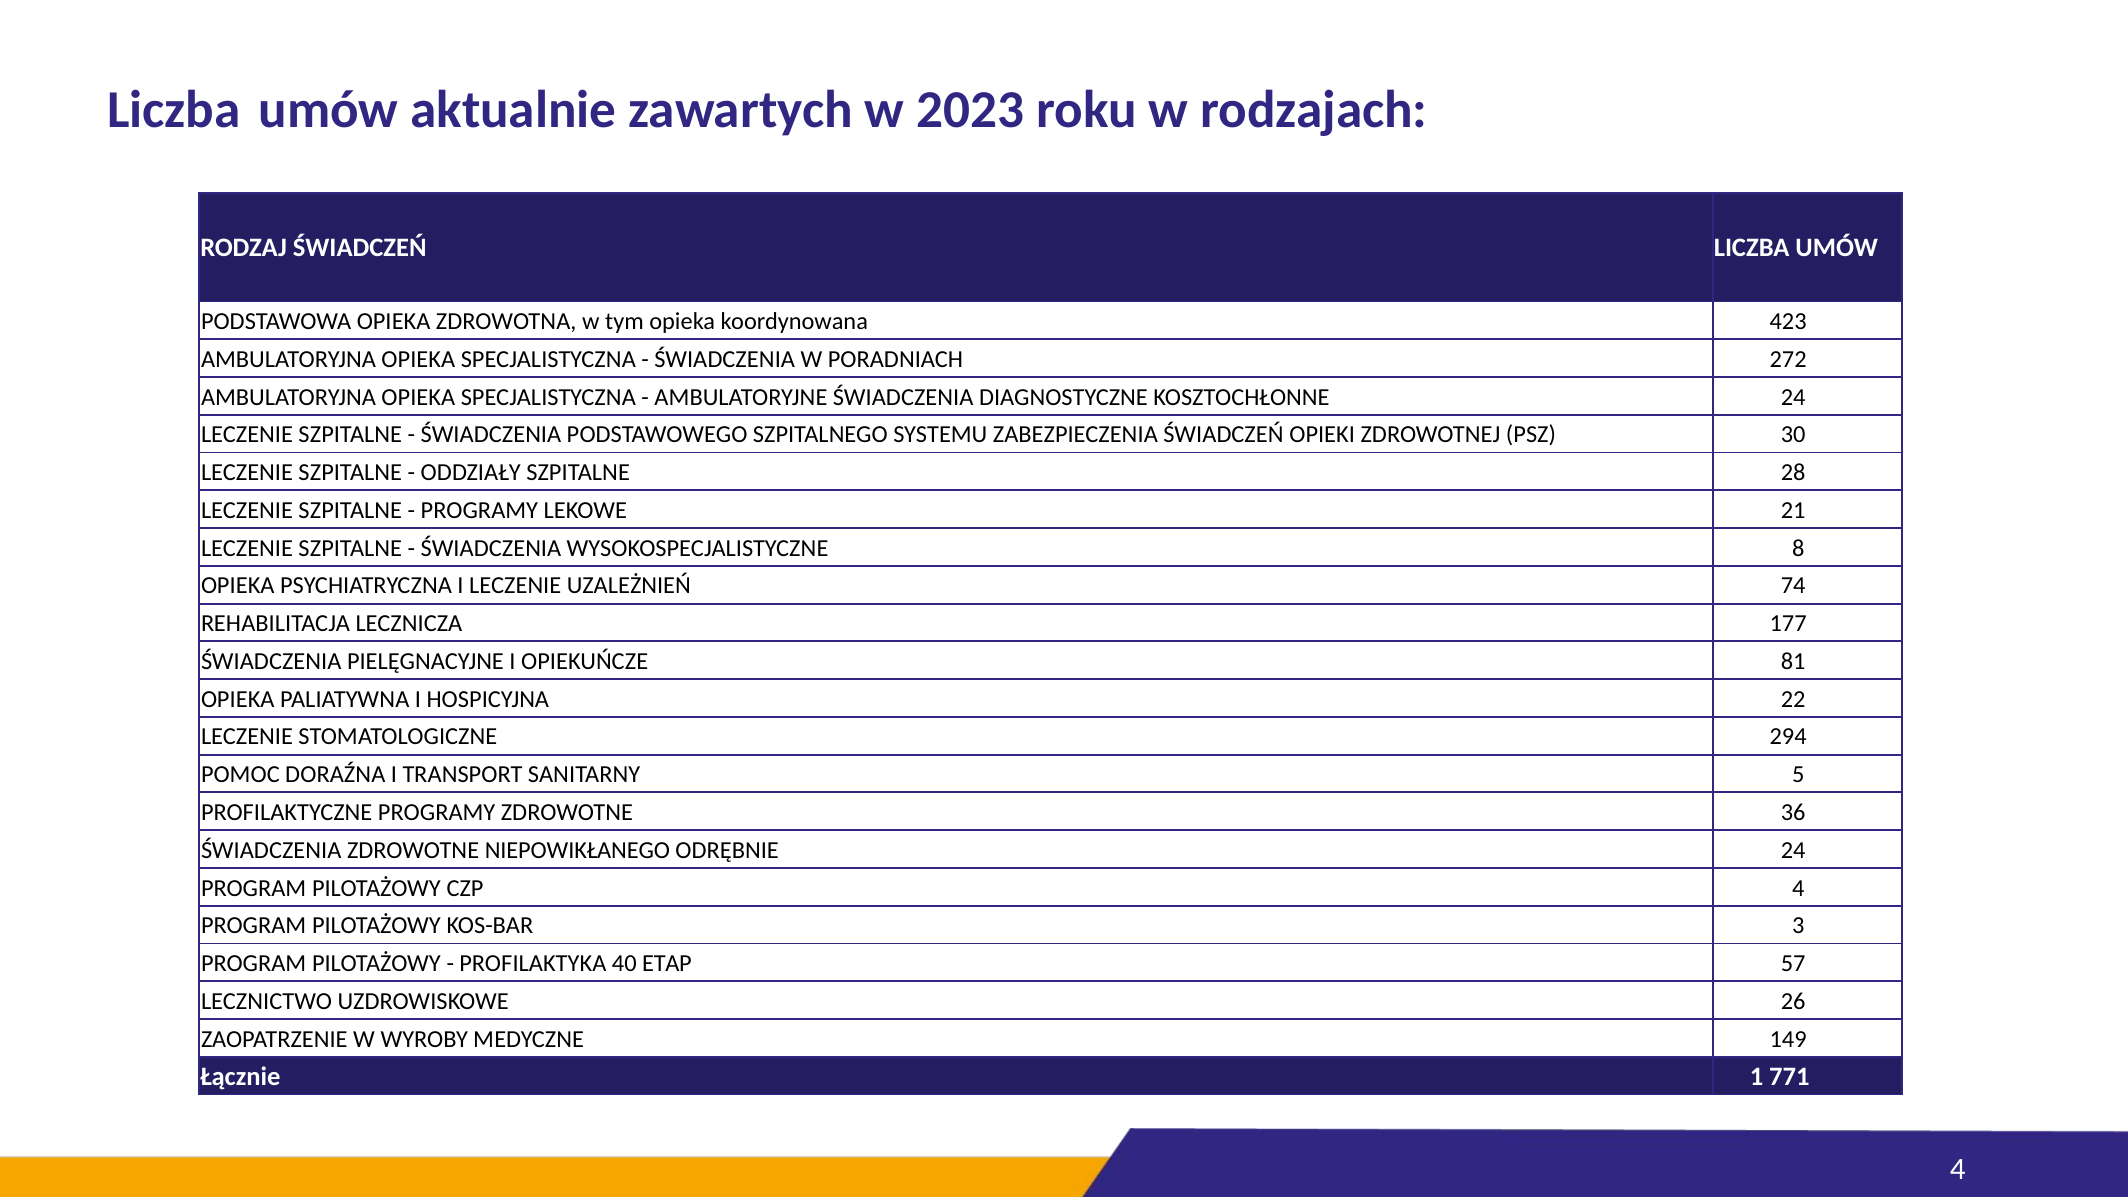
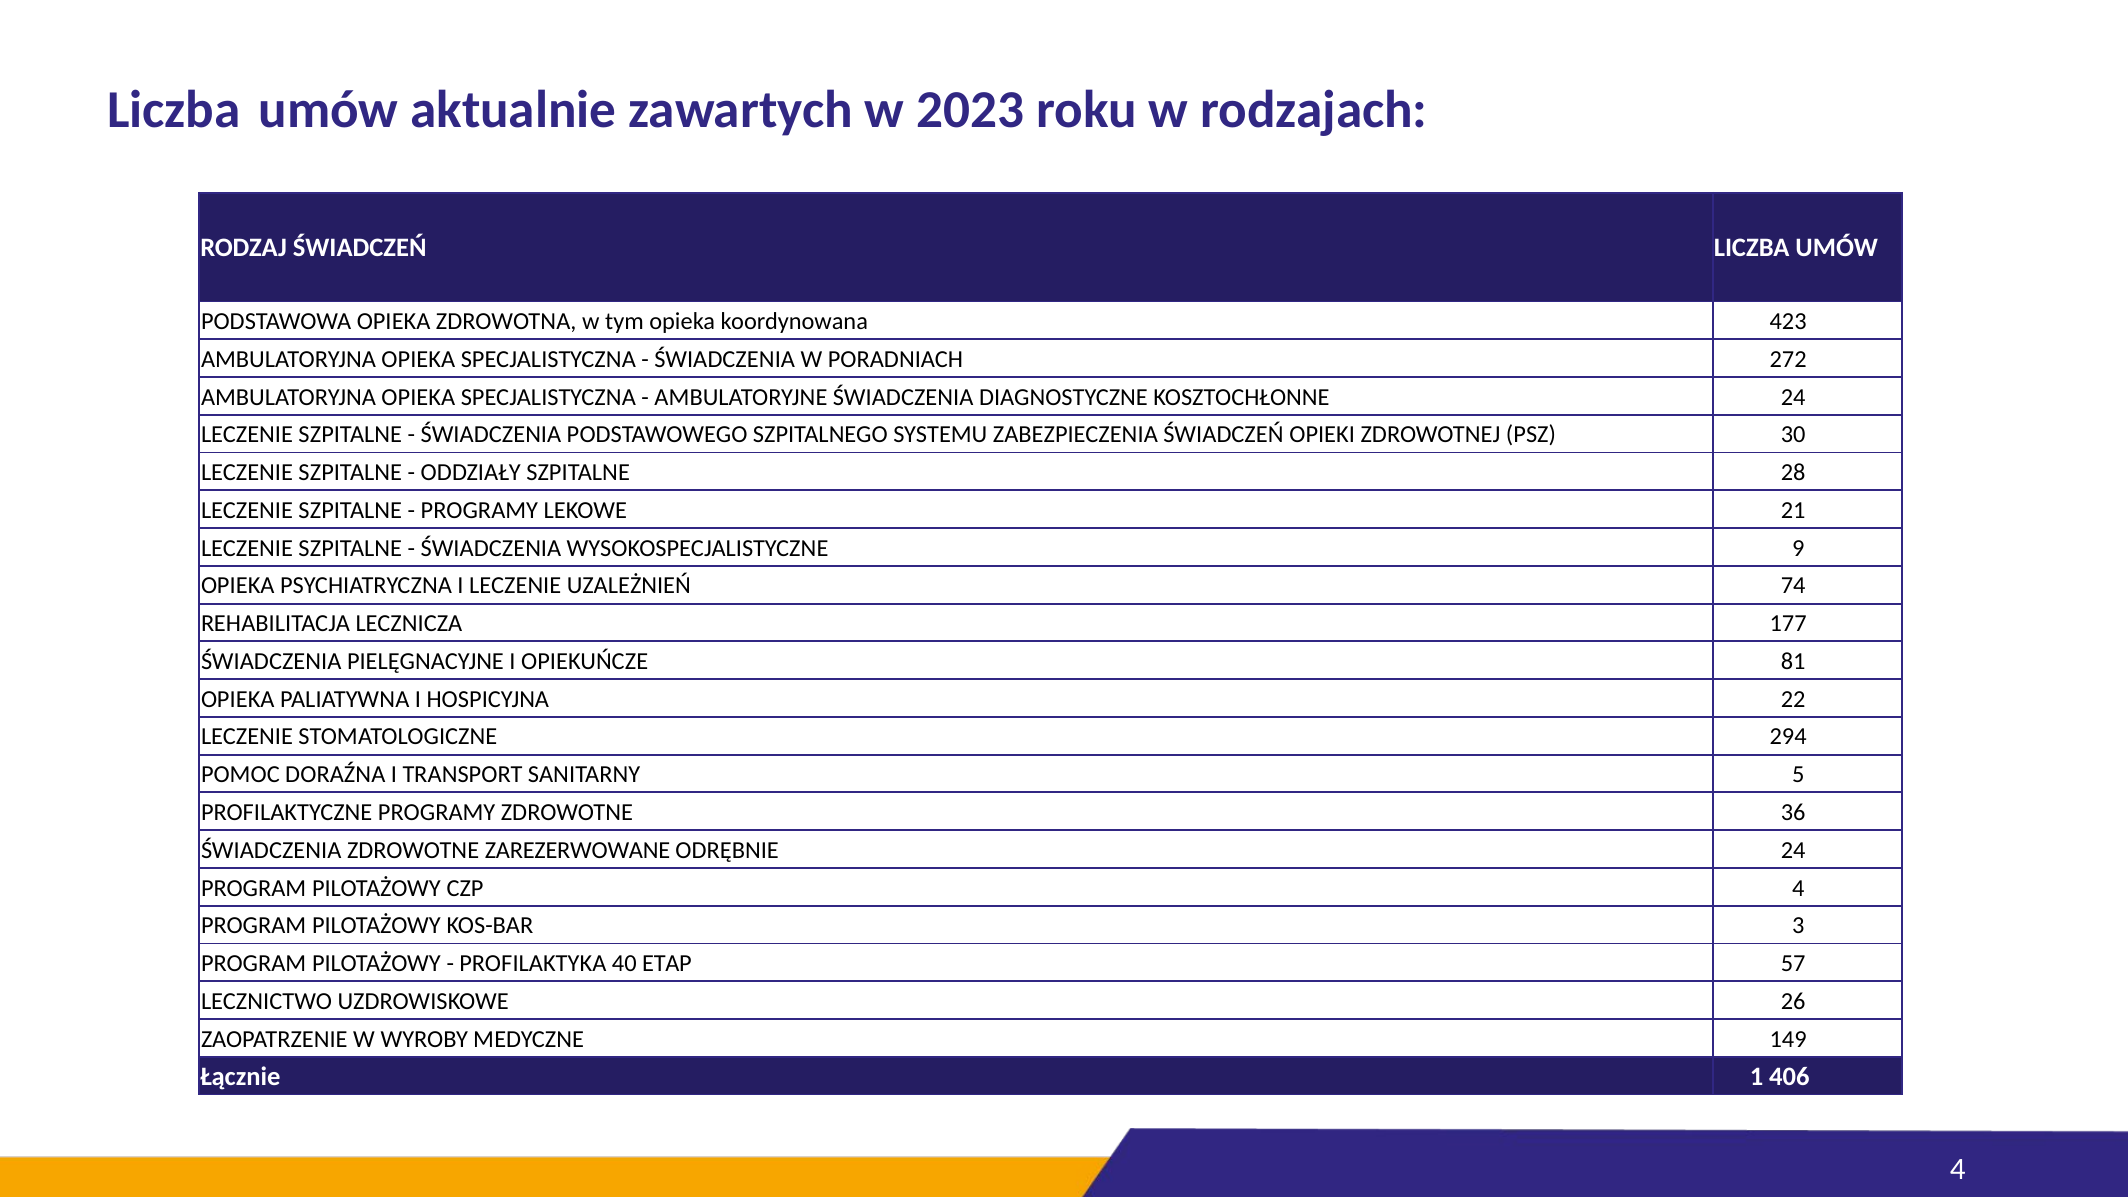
8: 8 -> 9 (1798, 548)
NIEPOWIKŁANEGO: NIEPOWIKŁANEGO -> ZAREZERWOWANE (577, 850)
771: 771 -> 406 (1789, 1076)
